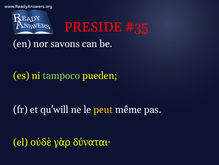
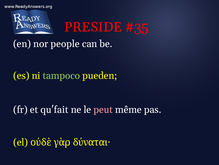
savons: savons -> people (65, 44)
qu'will: qu'will -> qu'fait (54, 109)
peut colour: yellow -> pink (103, 109)
